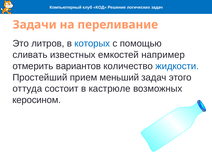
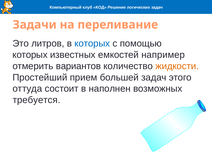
сливать: сливать -> которых (30, 55)
жидкости colour: blue -> orange (177, 66)
меньший: меньший -> большей (119, 77)
кастрюле: кастрюле -> наполнен (110, 89)
керосином: керосином -> требуется (37, 100)
